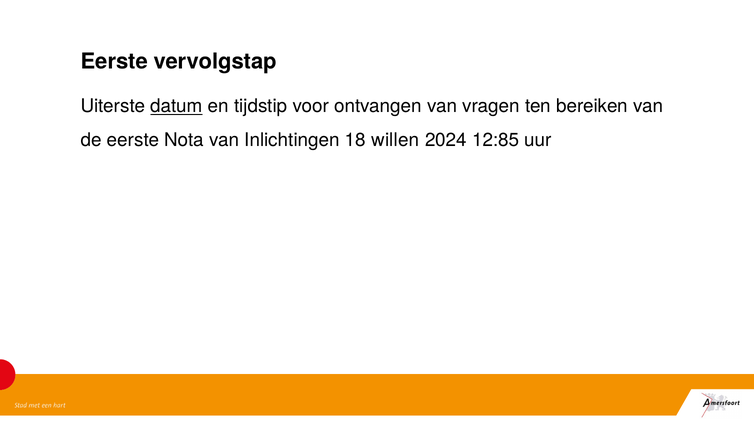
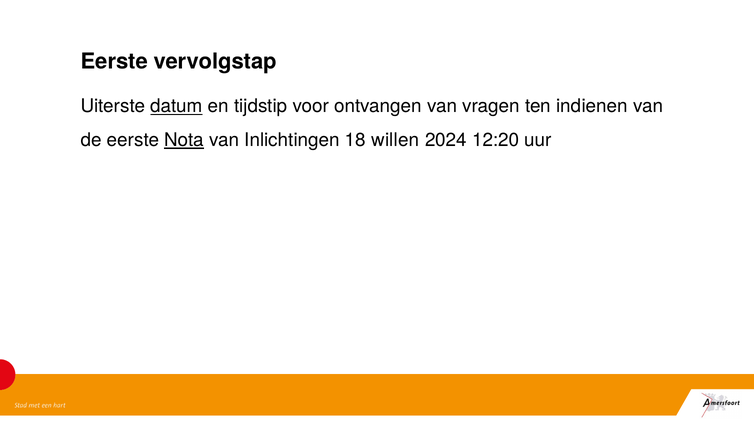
bereiken: bereiken -> indienen (592, 106)
Nota underline: none -> present (184, 140)
12:85: 12:85 -> 12:20 (496, 140)
